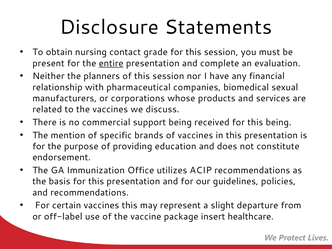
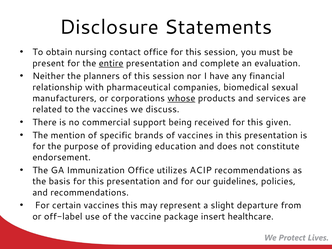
contact grade: grade -> office (156, 52)
whose underline: none -> present (181, 98)
this being: being -> given (279, 122)
